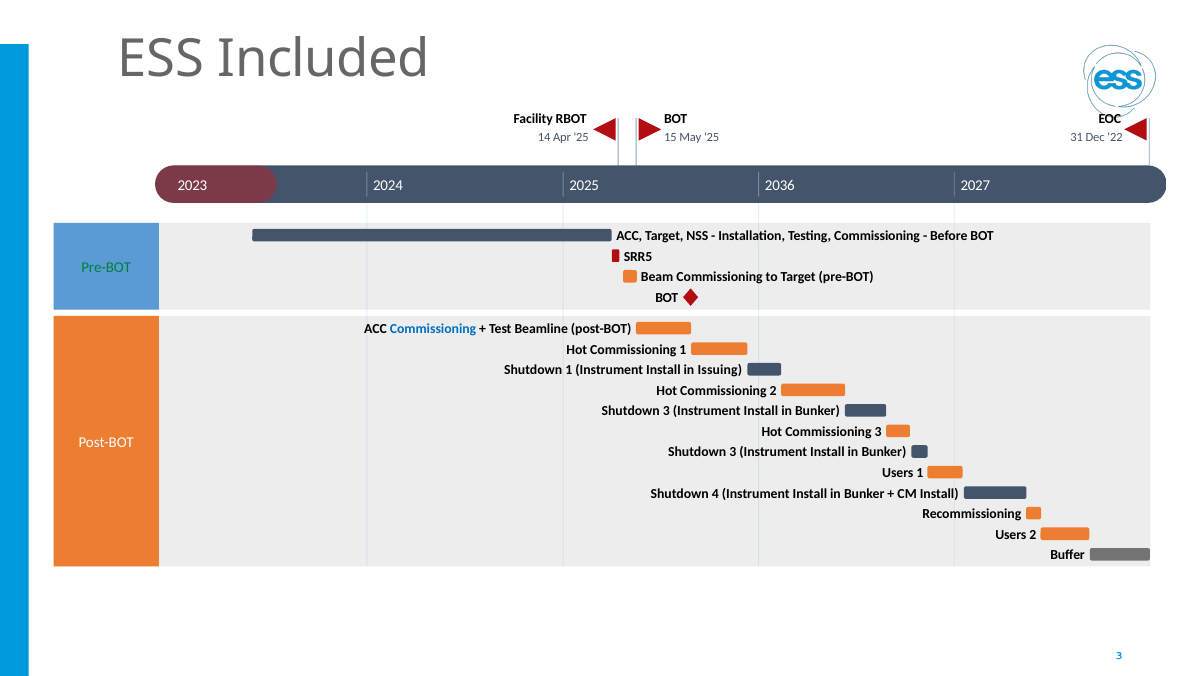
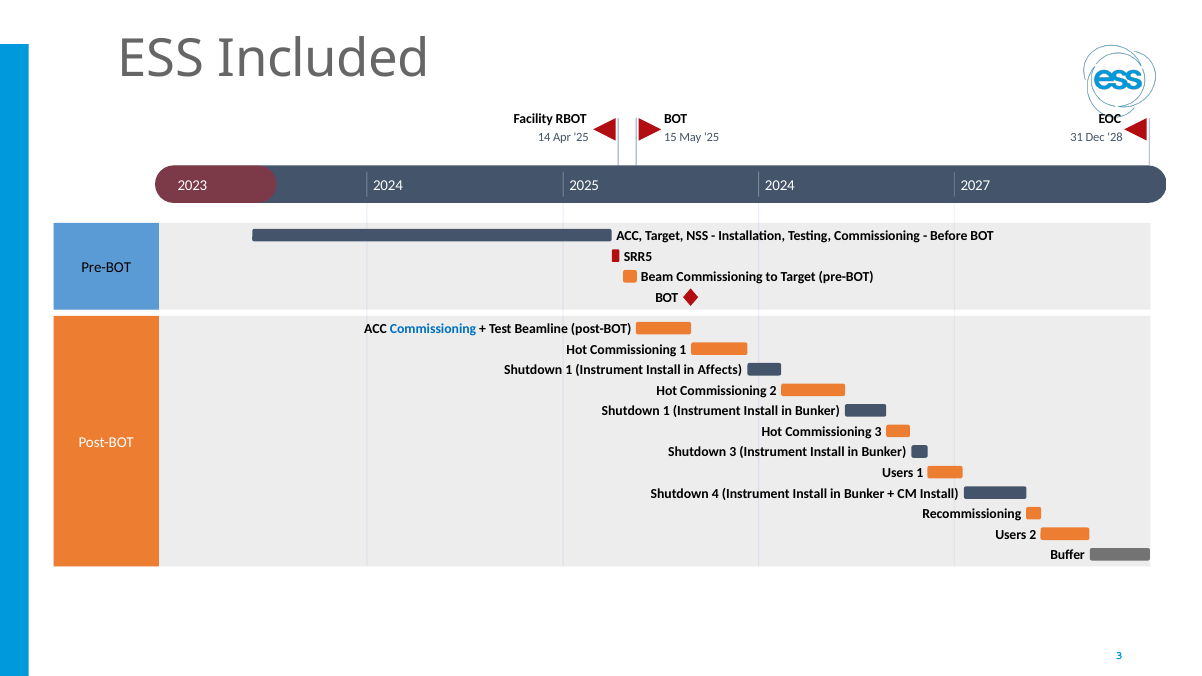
22: 22 -> 28 (1115, 137)
2036: 2036 -> 2024 (780, 185)
Pre-BOT colour: green -> black (106, 267)
Issuing: Issuing -> Affects (720, 370)
3: 3 -> 1 (666, 411)
